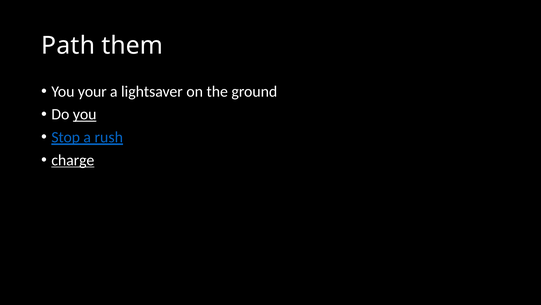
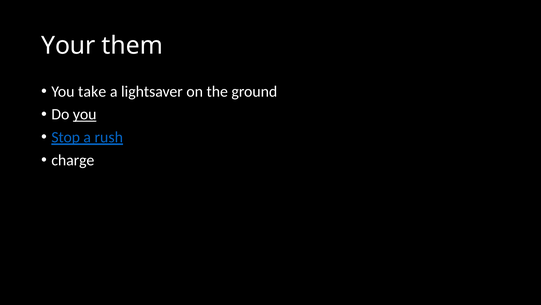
Path: Path -> Your (68, 45)
your: your -> take (92, 91)
charge underline: present -> none (73, 160)
